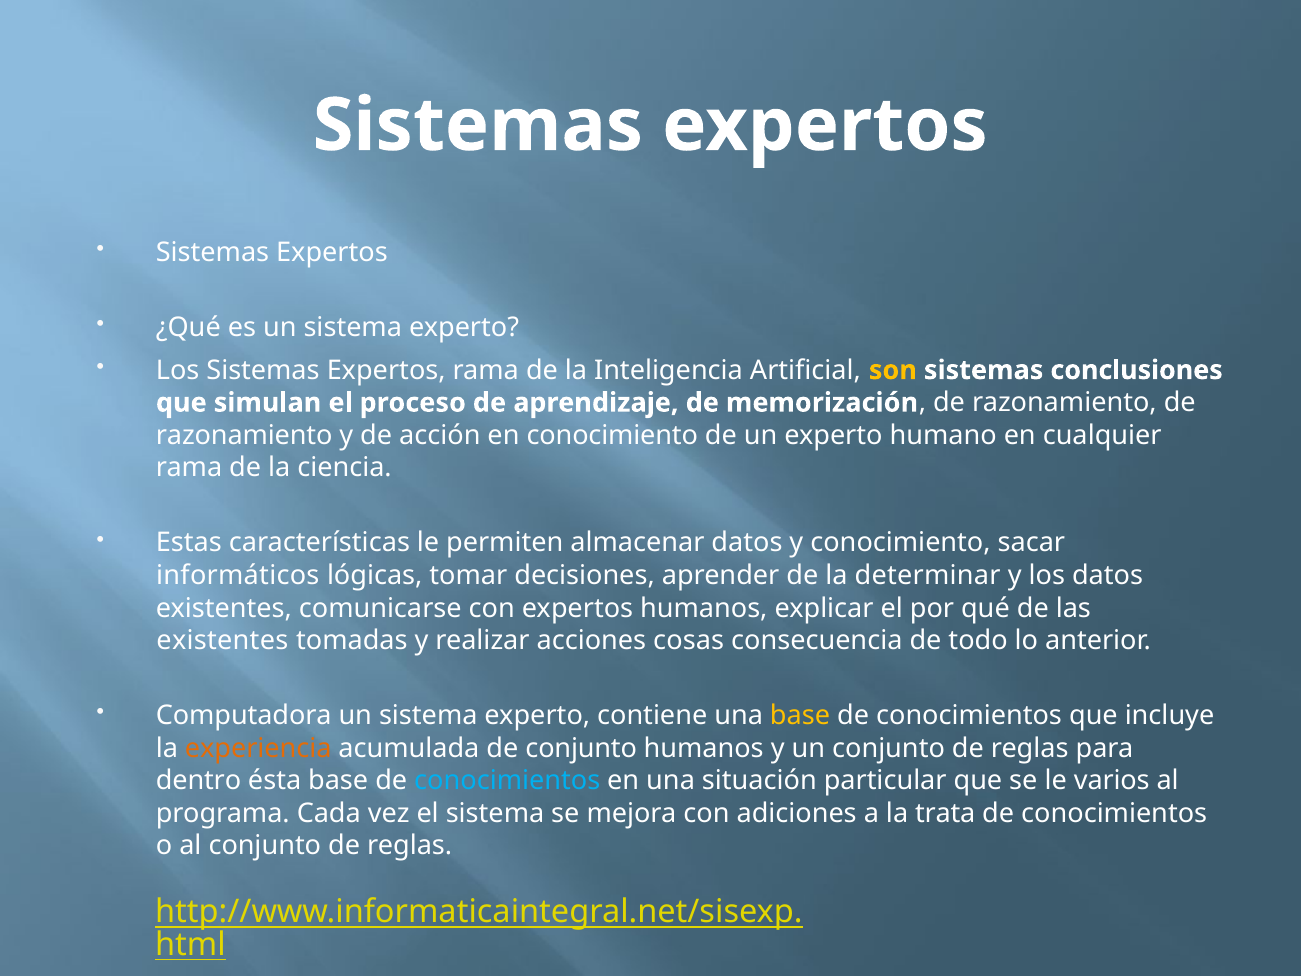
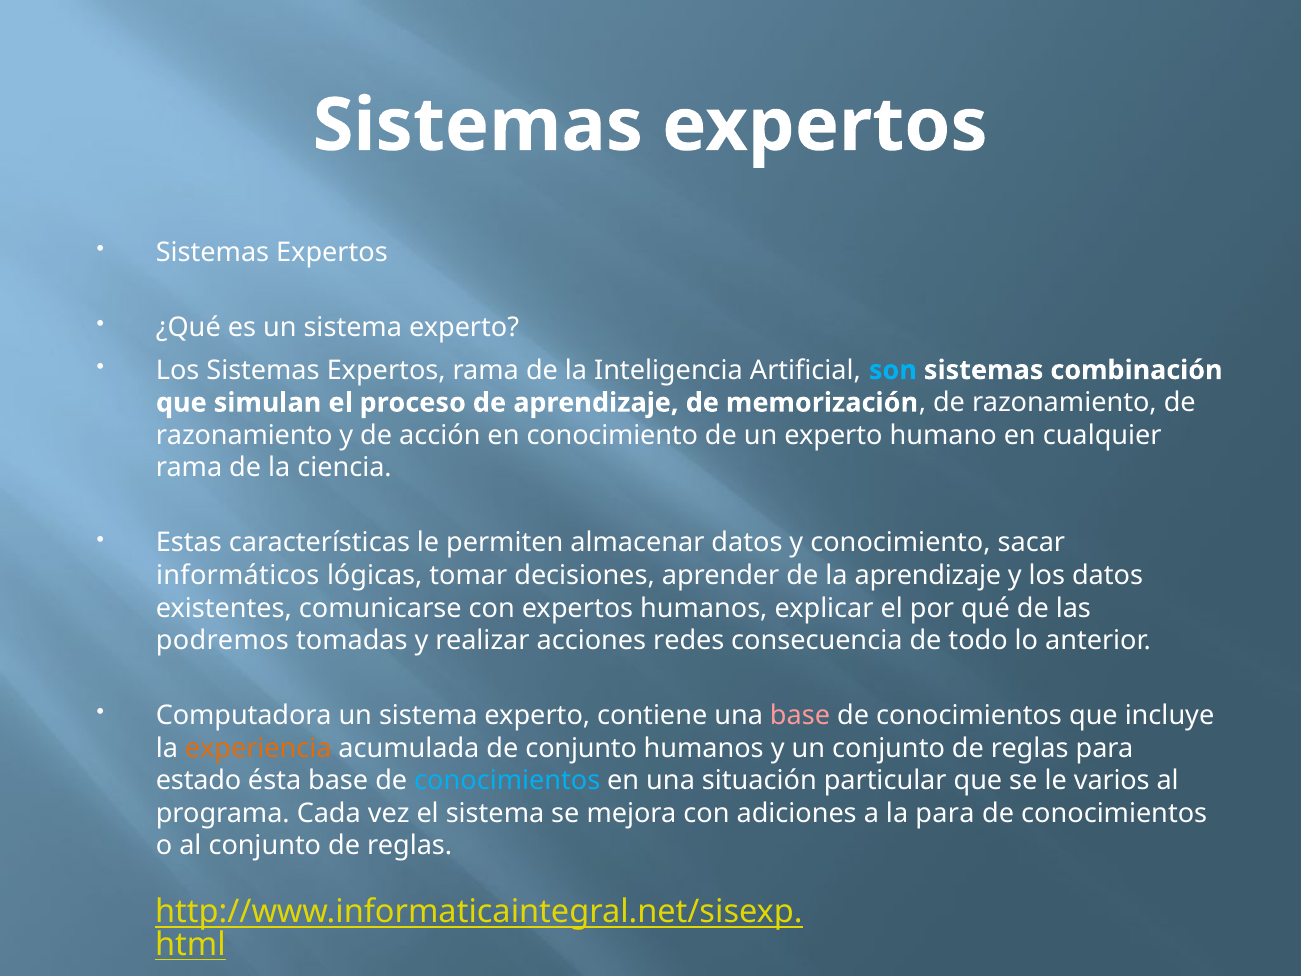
son colour: yellow -> light blue (893, 370)
conclusiones: conclusiones -> combinación (1137, 370)
la determinar: determinar -> aprendizaje (928, 575)
existentes: existentes -> podremos (222, 640)
cosas: cosas -> redes (689, 640)
base colour: yellow -> pink (800, 716)
dentro: dentro -> estado (199, 781)
la trata: trata -> para (945, 813)
